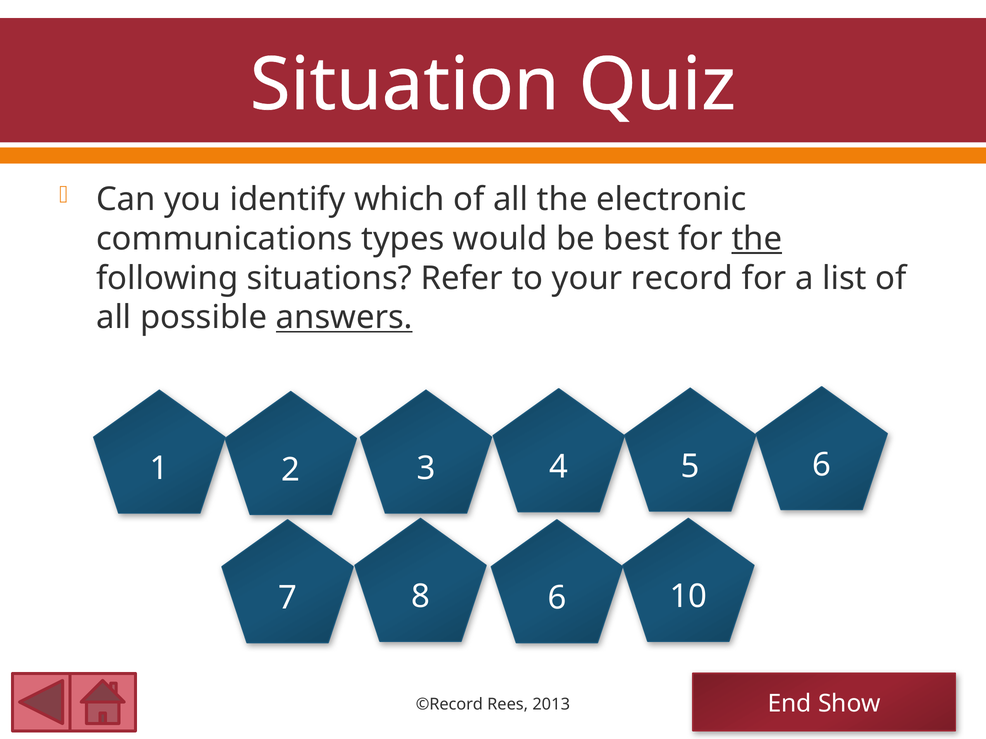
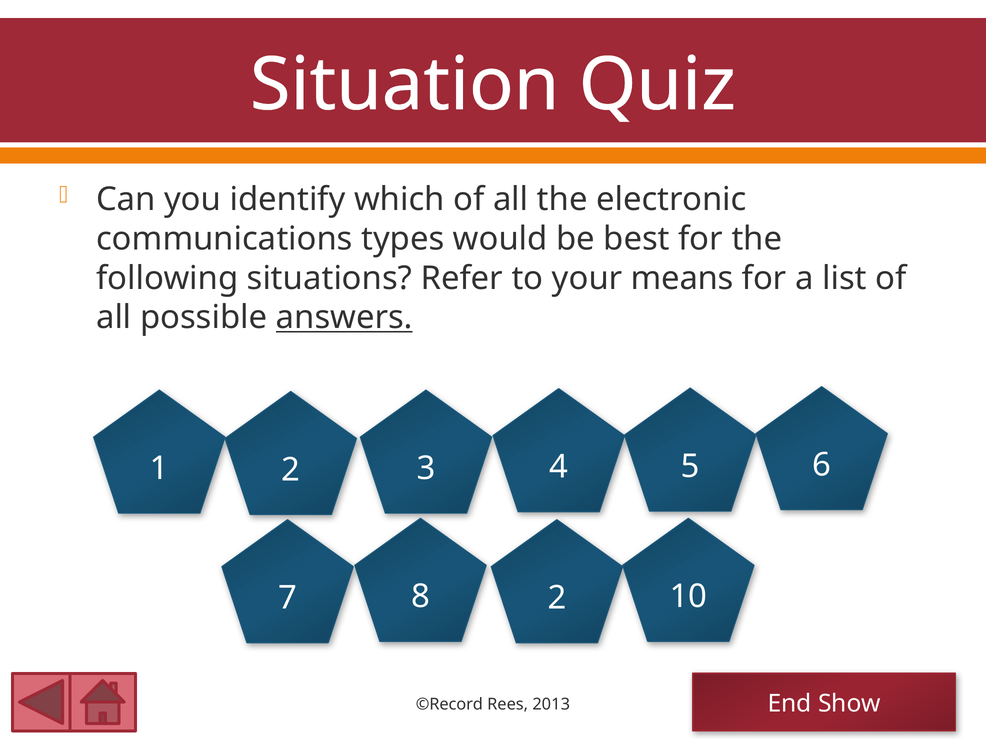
the underline: present -> none (757, 239)
record: record -> means (682, 278)
8 6: 6 -> 2 (557, 598)
